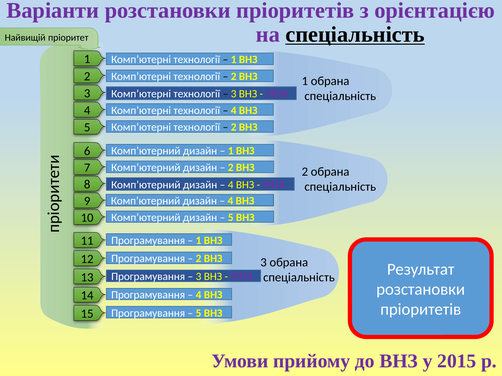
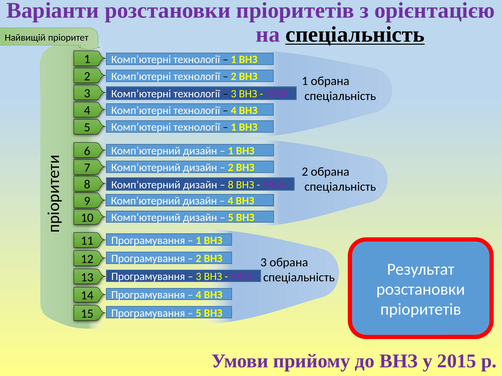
2: 2 -> 1 (234, 127)
4: 4 -> 8 (231, 185)
